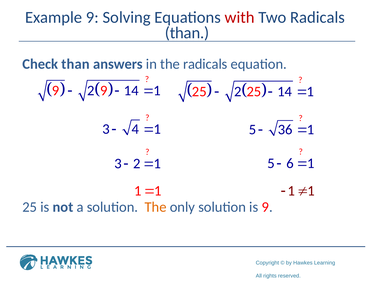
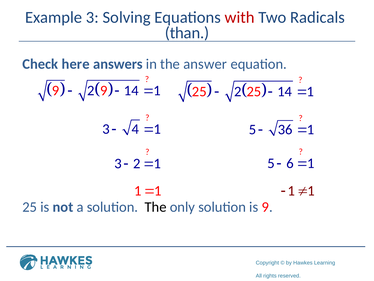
Example 9: 9 -> 3 (92, 17)
Check than: than -> here (76, 64)
the radicals: radicals -> answer (205, 64)
The colour: orange -> black (156, 207)
